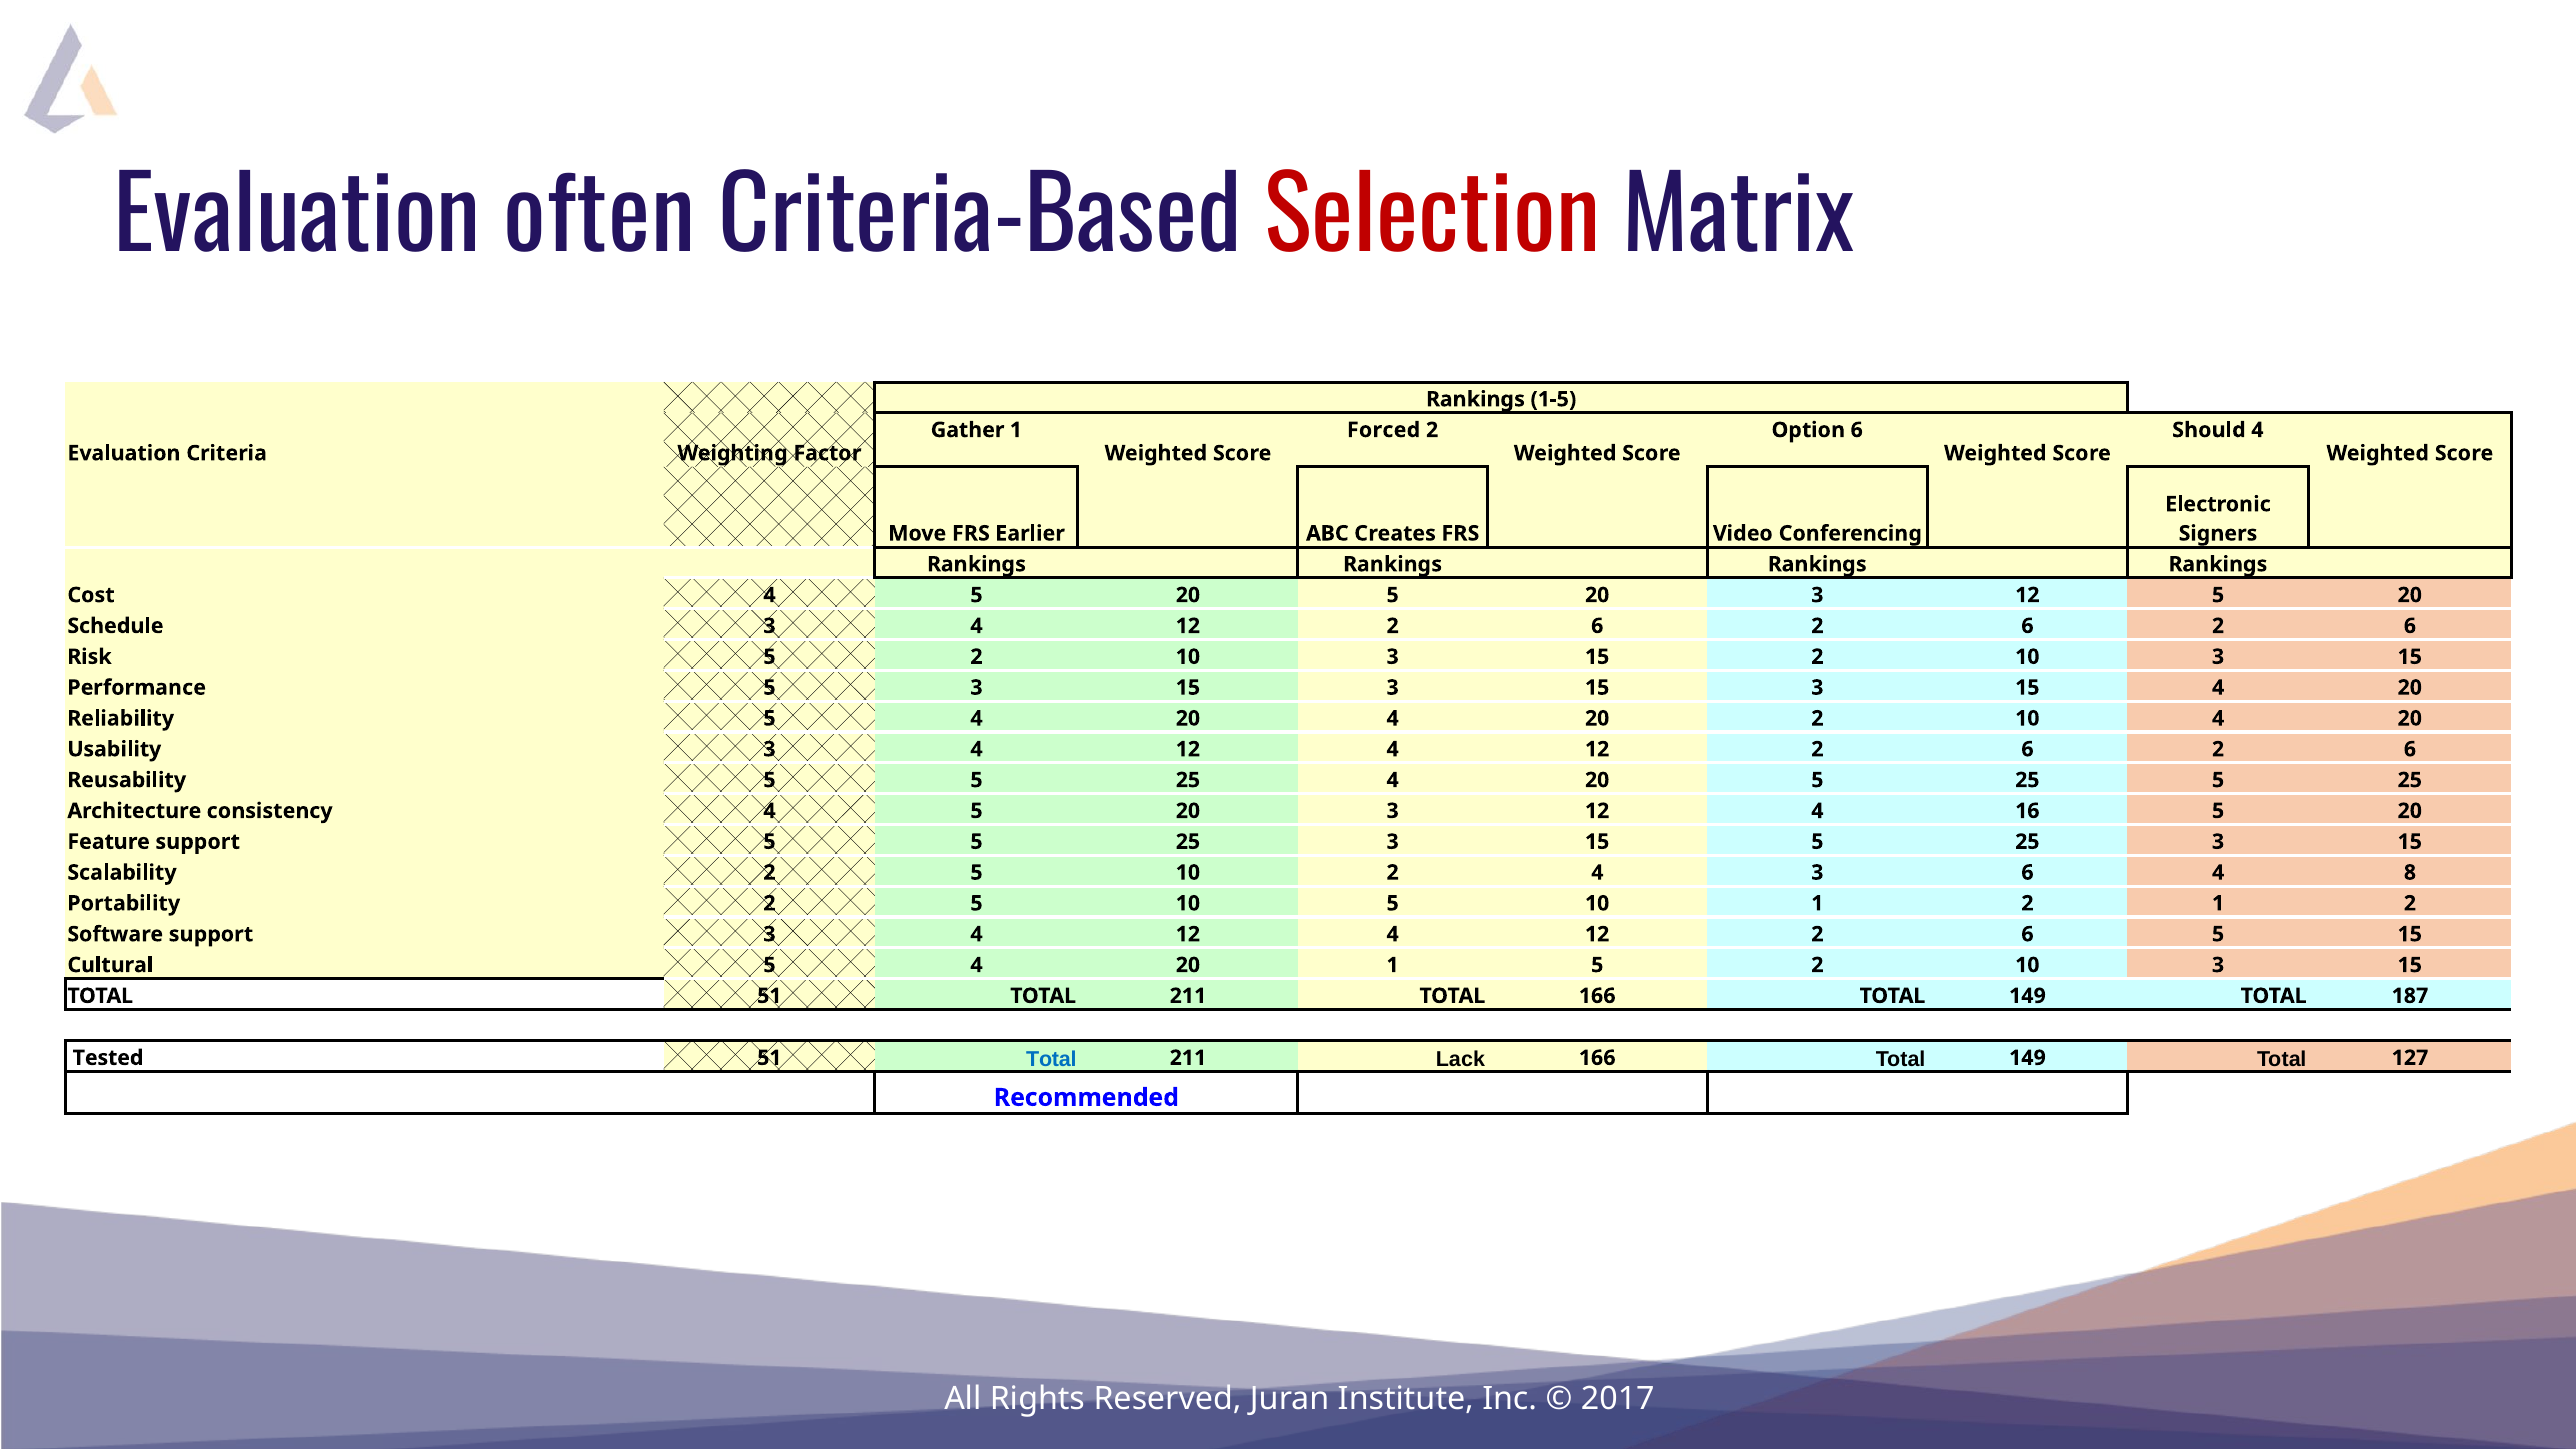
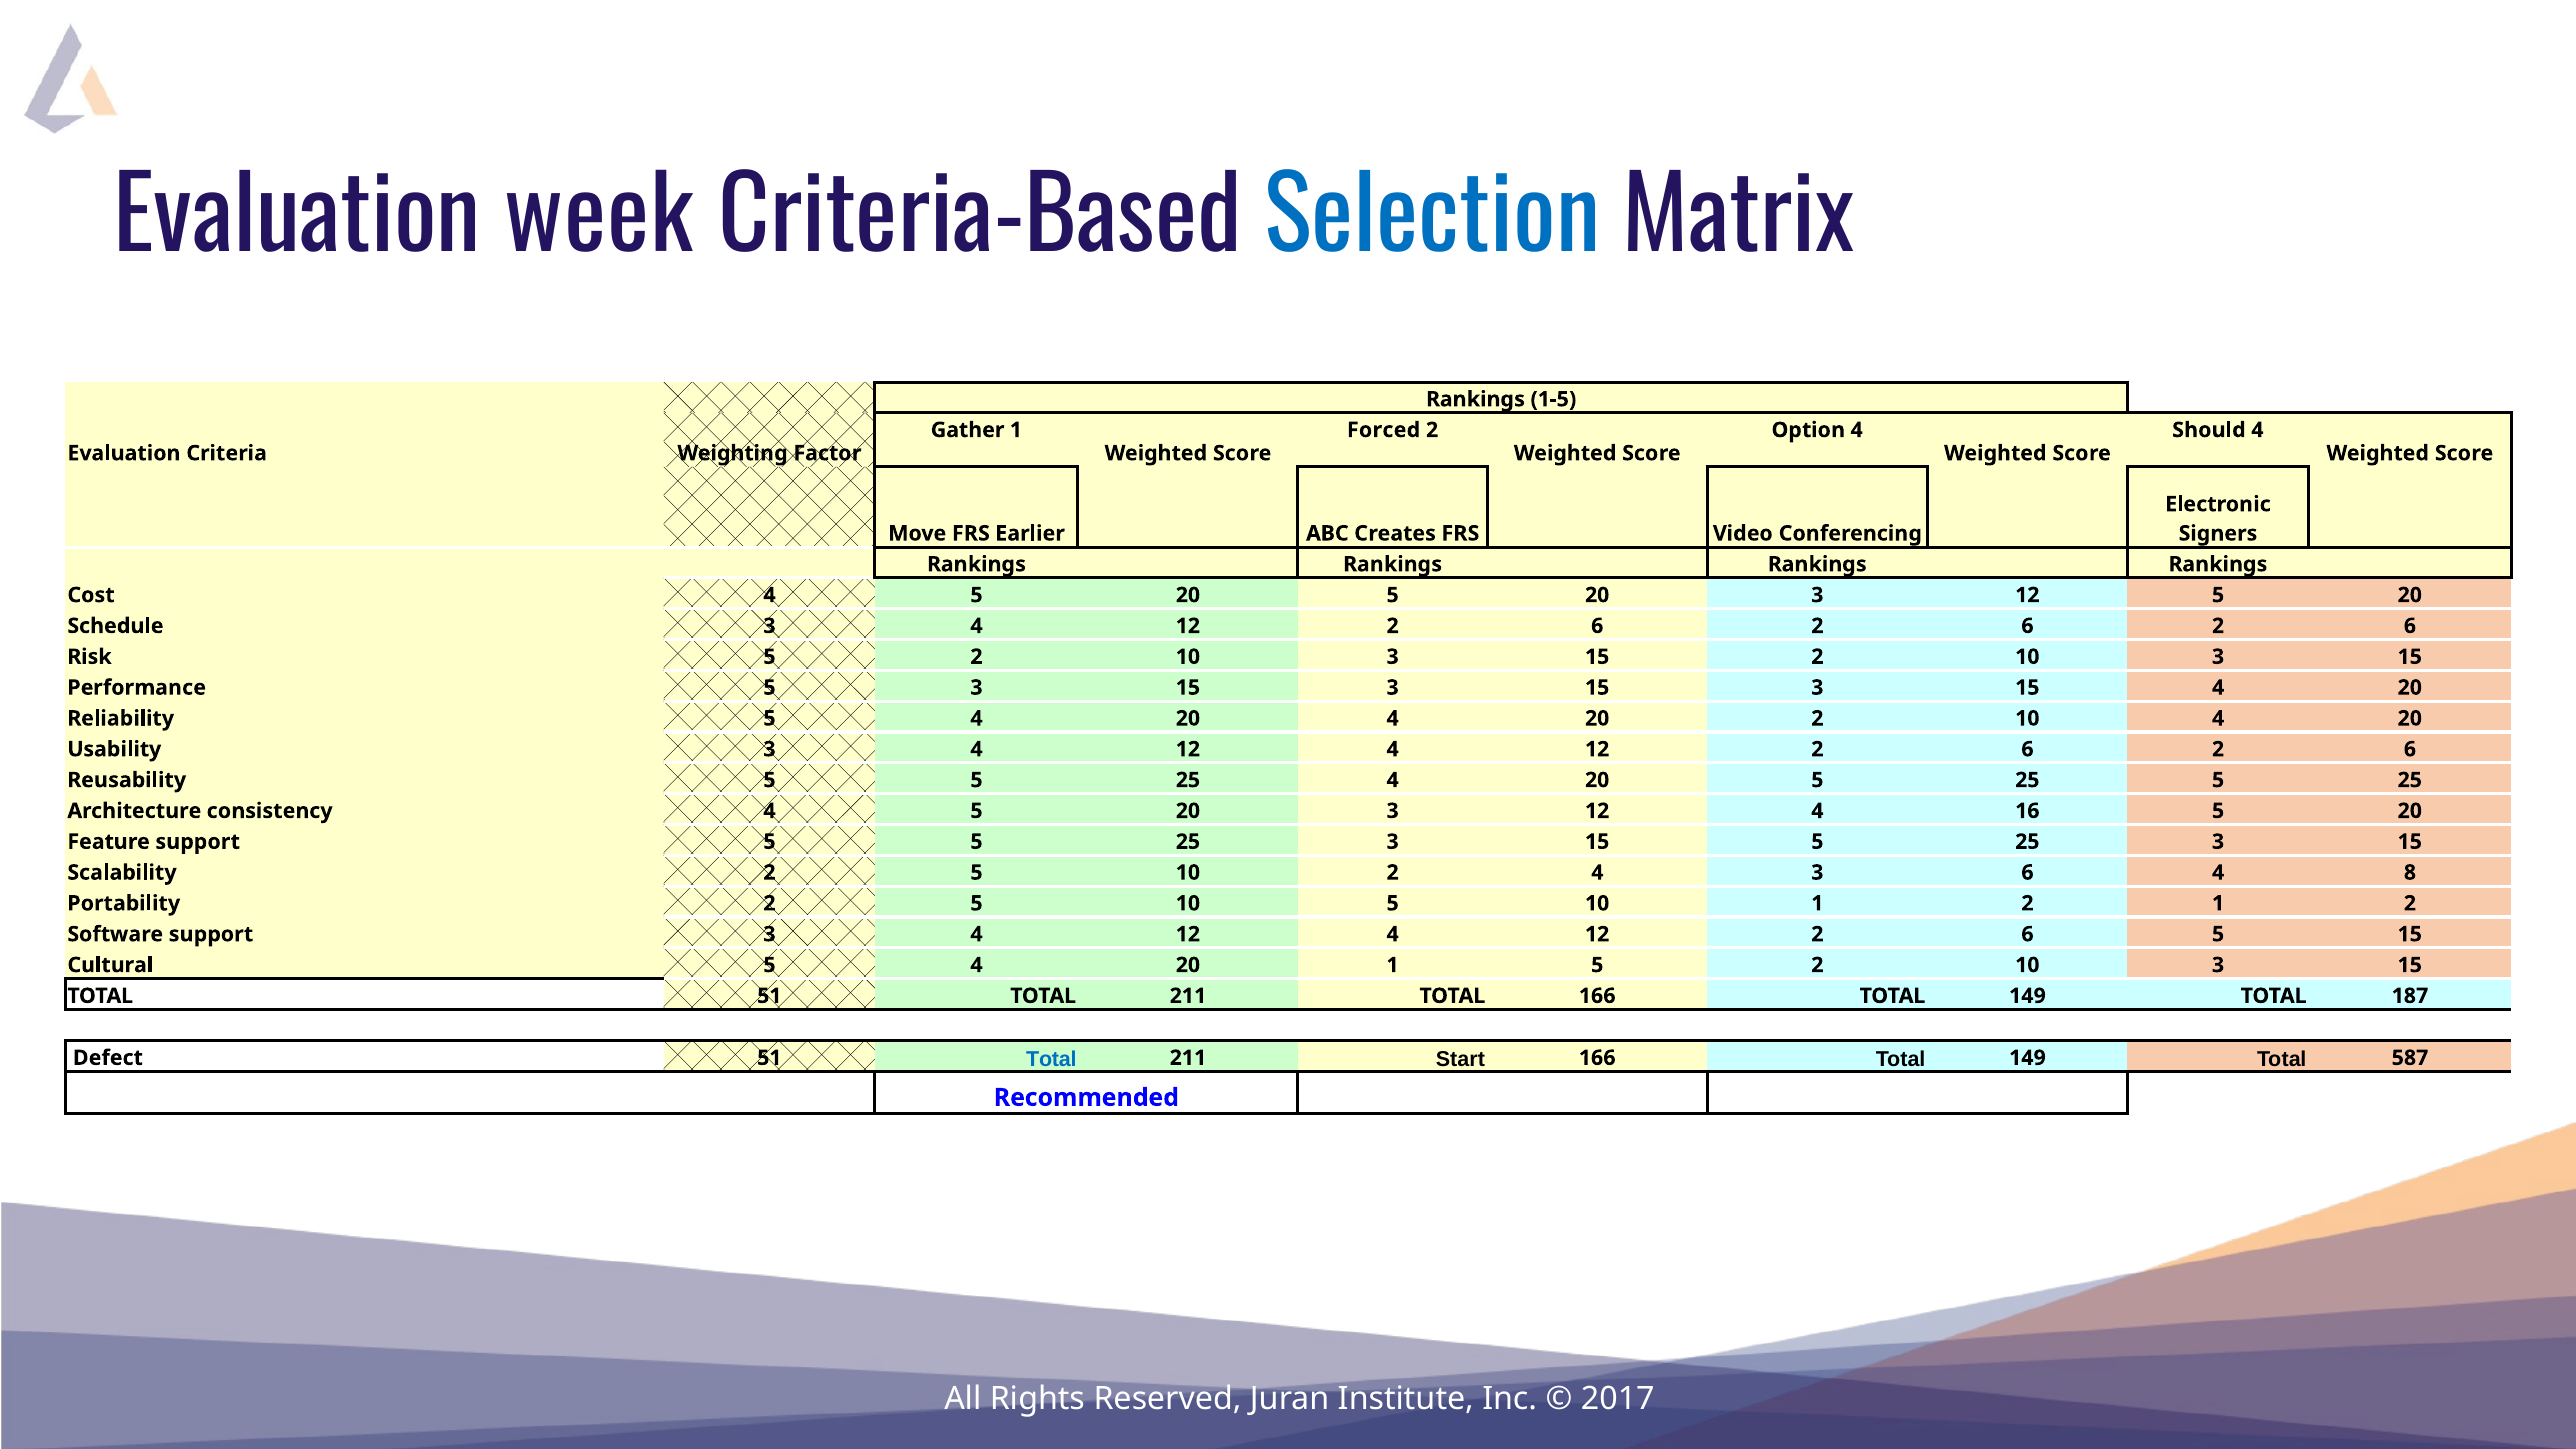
often: often -> week (599, 218)
Selection colour: red -> blue (1432, 218)
Option 6: 6 -> 4 (1857, 430)
Tested: Tested -> Defect (108, 1058)
Lack: Lack -> Start (1460, 1060)
127: 127 -> 587 (2410, 1058)
